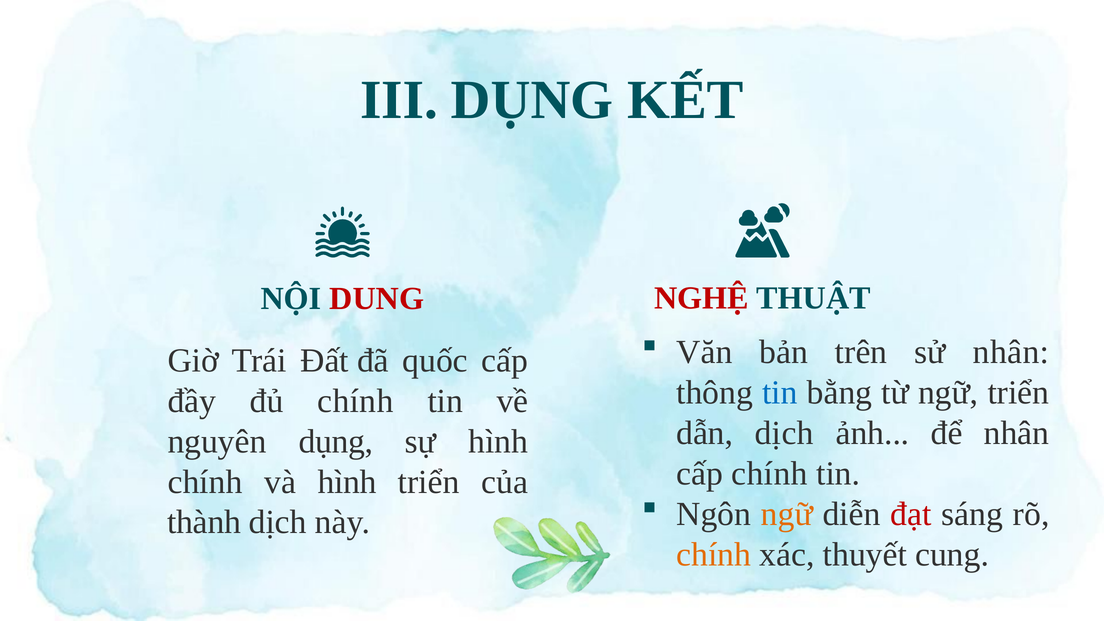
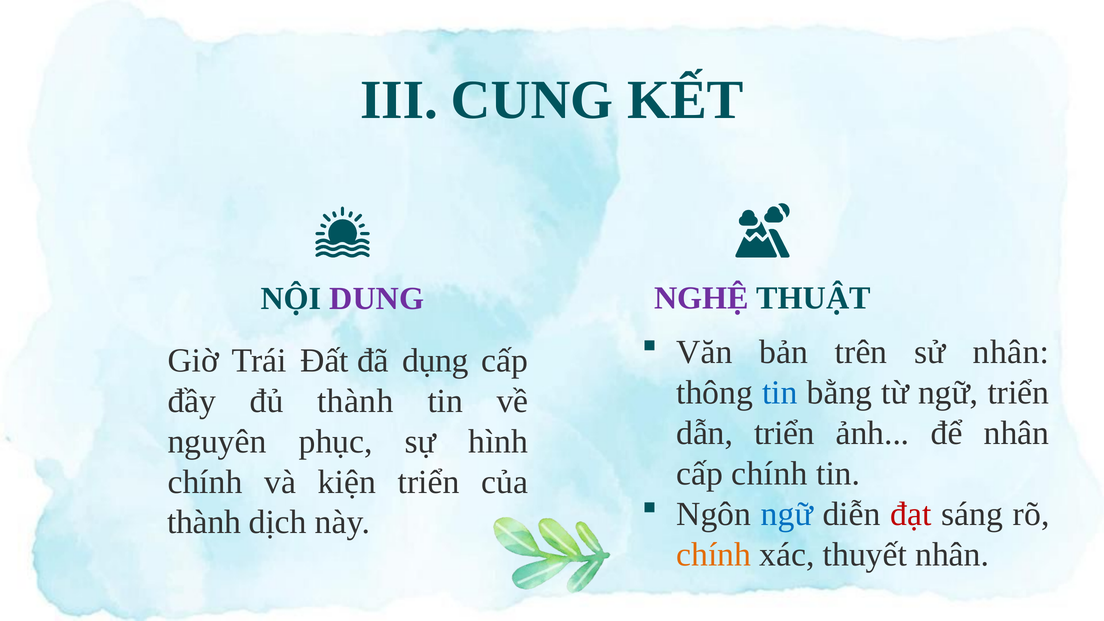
III DỤNG: DỤNG -> CUNG (532, 100)
NGHỆ colour: red -> purple (702, 298)
DUNG colour: red -> purple (377, 298)
quốc: quốc -> dụng (435, 360)
đủ chính: chính -> thành (355, 401)
dẫn dịch: dịch -> triển (785, 433)
nguyên dụng: dụng -> phục (336, 441)
và hình: hình -> kiện (347, 482)
ngữ colour: orange -> blue (787, 514)
thuyết cung: cung -> nhân (952, 555)
